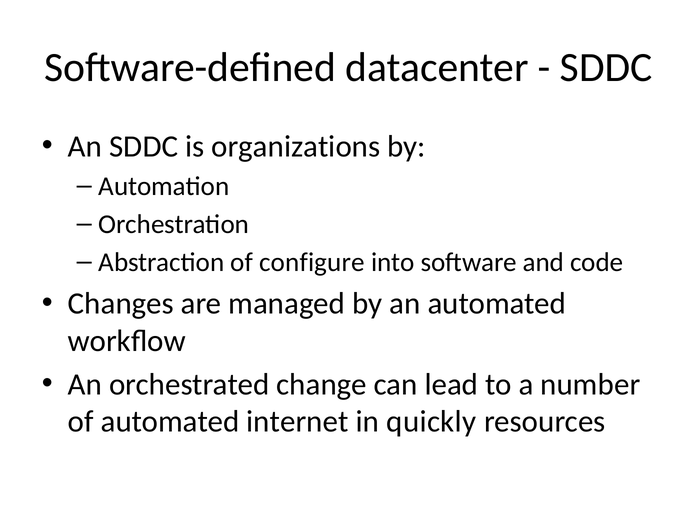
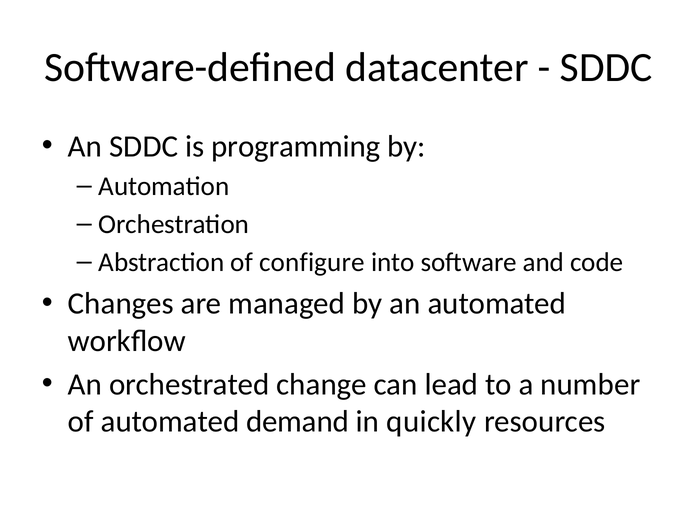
organizations: organizations -> programming (296, 146)
internet: internet -> demand (298, 421)
